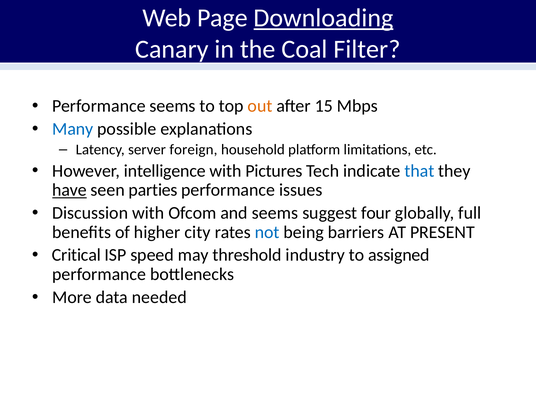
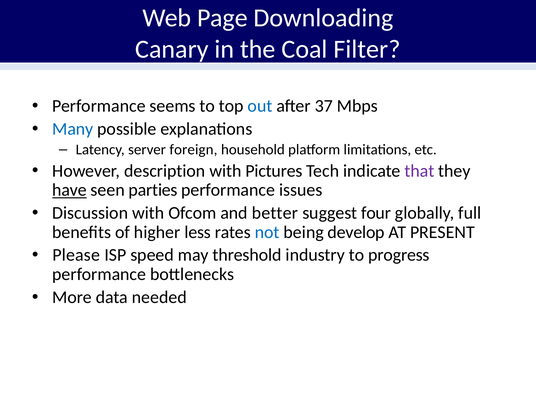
Downloading underline: present -> none (323, 18)
out colour: orange -> blue (260, 106)
15: 15 -> 37 (324, 106)
intelligence: intelligence -> description (165, 171)
that colour: blue -> purple (419, 171)
and seems: seems -> better (275, 213)
city: city -> less (198, 232)
barriers: barriers -> develop (356, 232)
Critical: Critical -> Please (76, 255)
assigned: assigned -> progress (399, 255)
